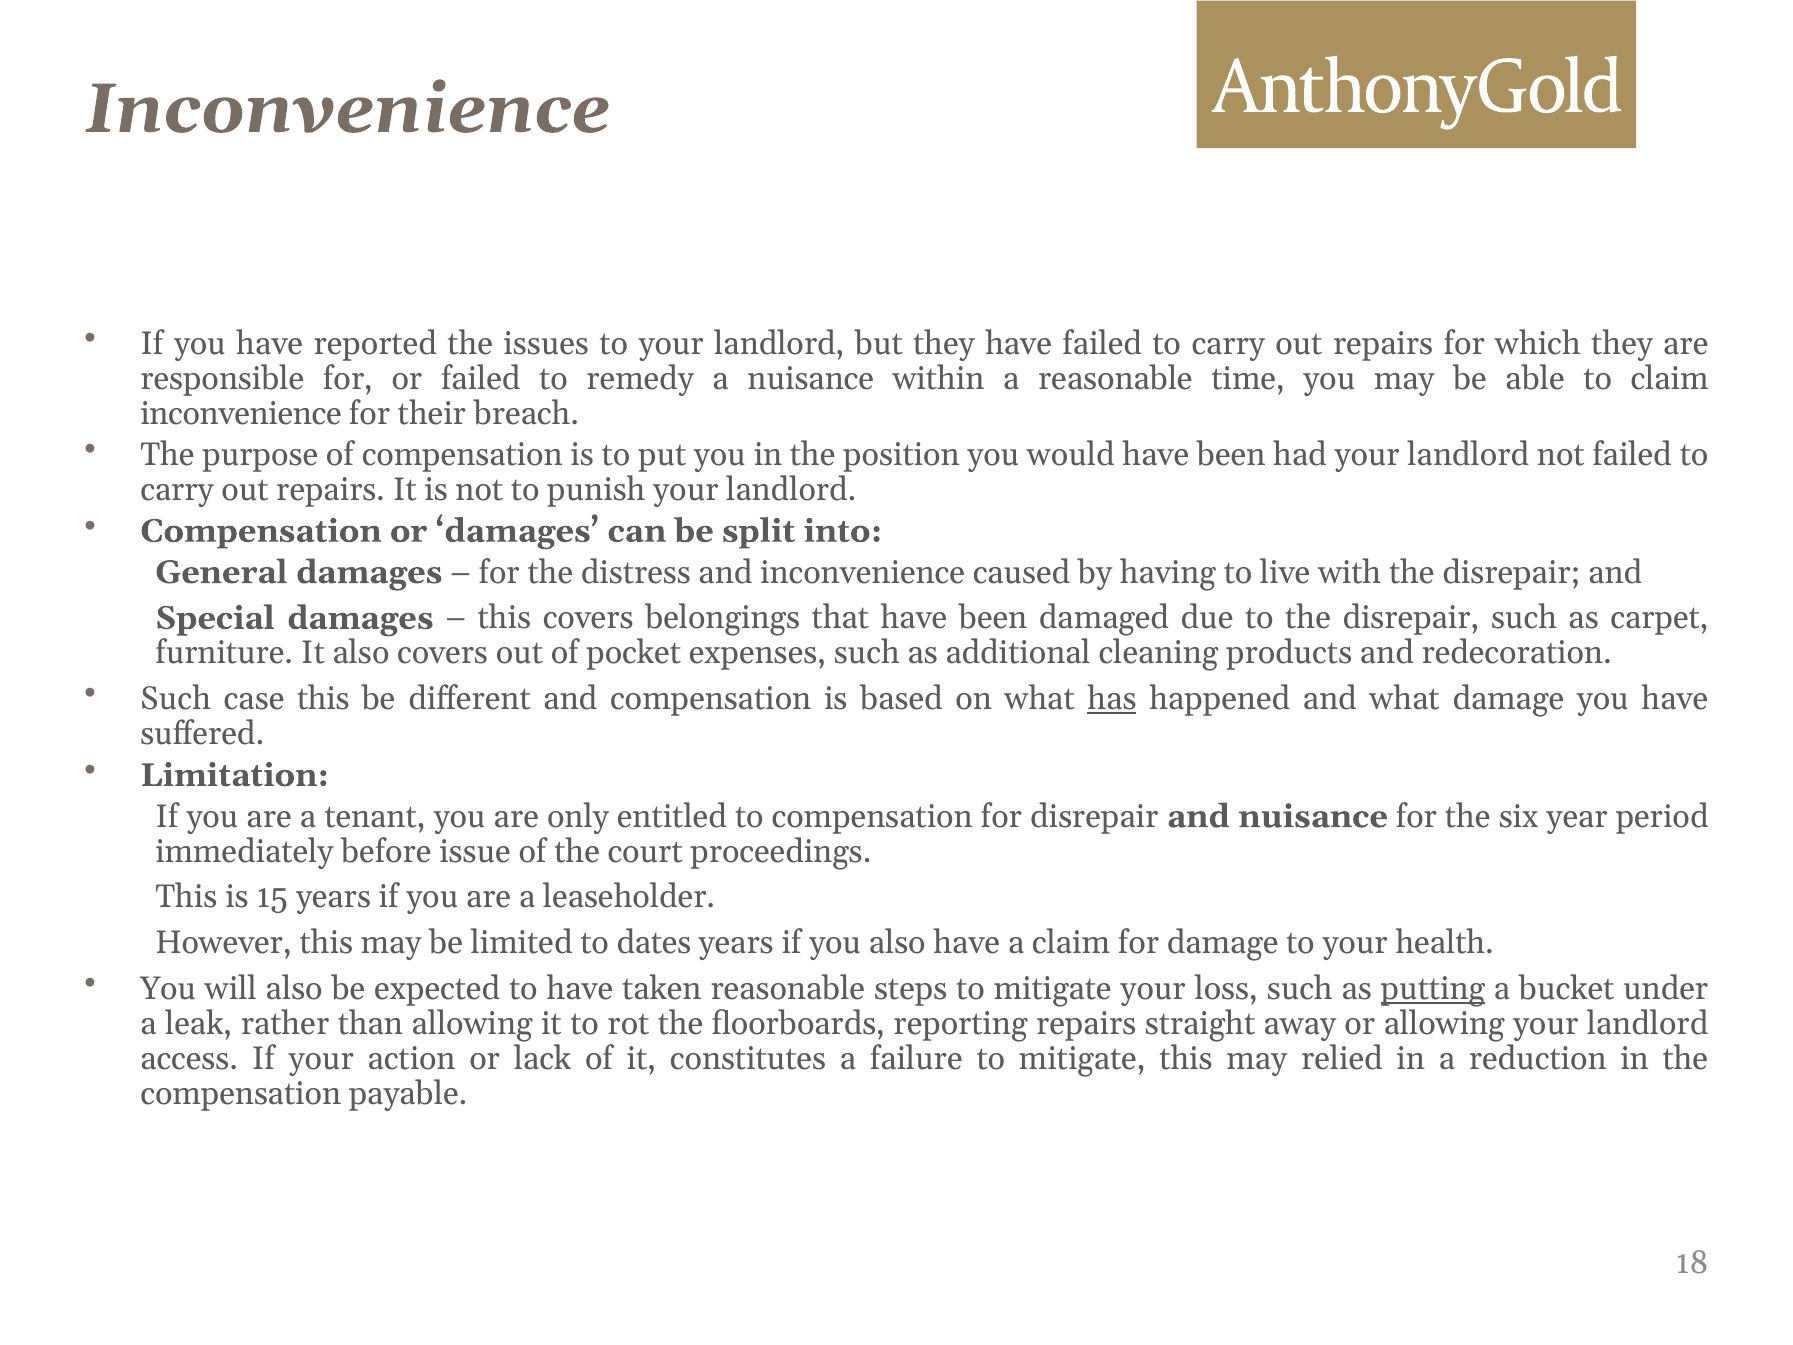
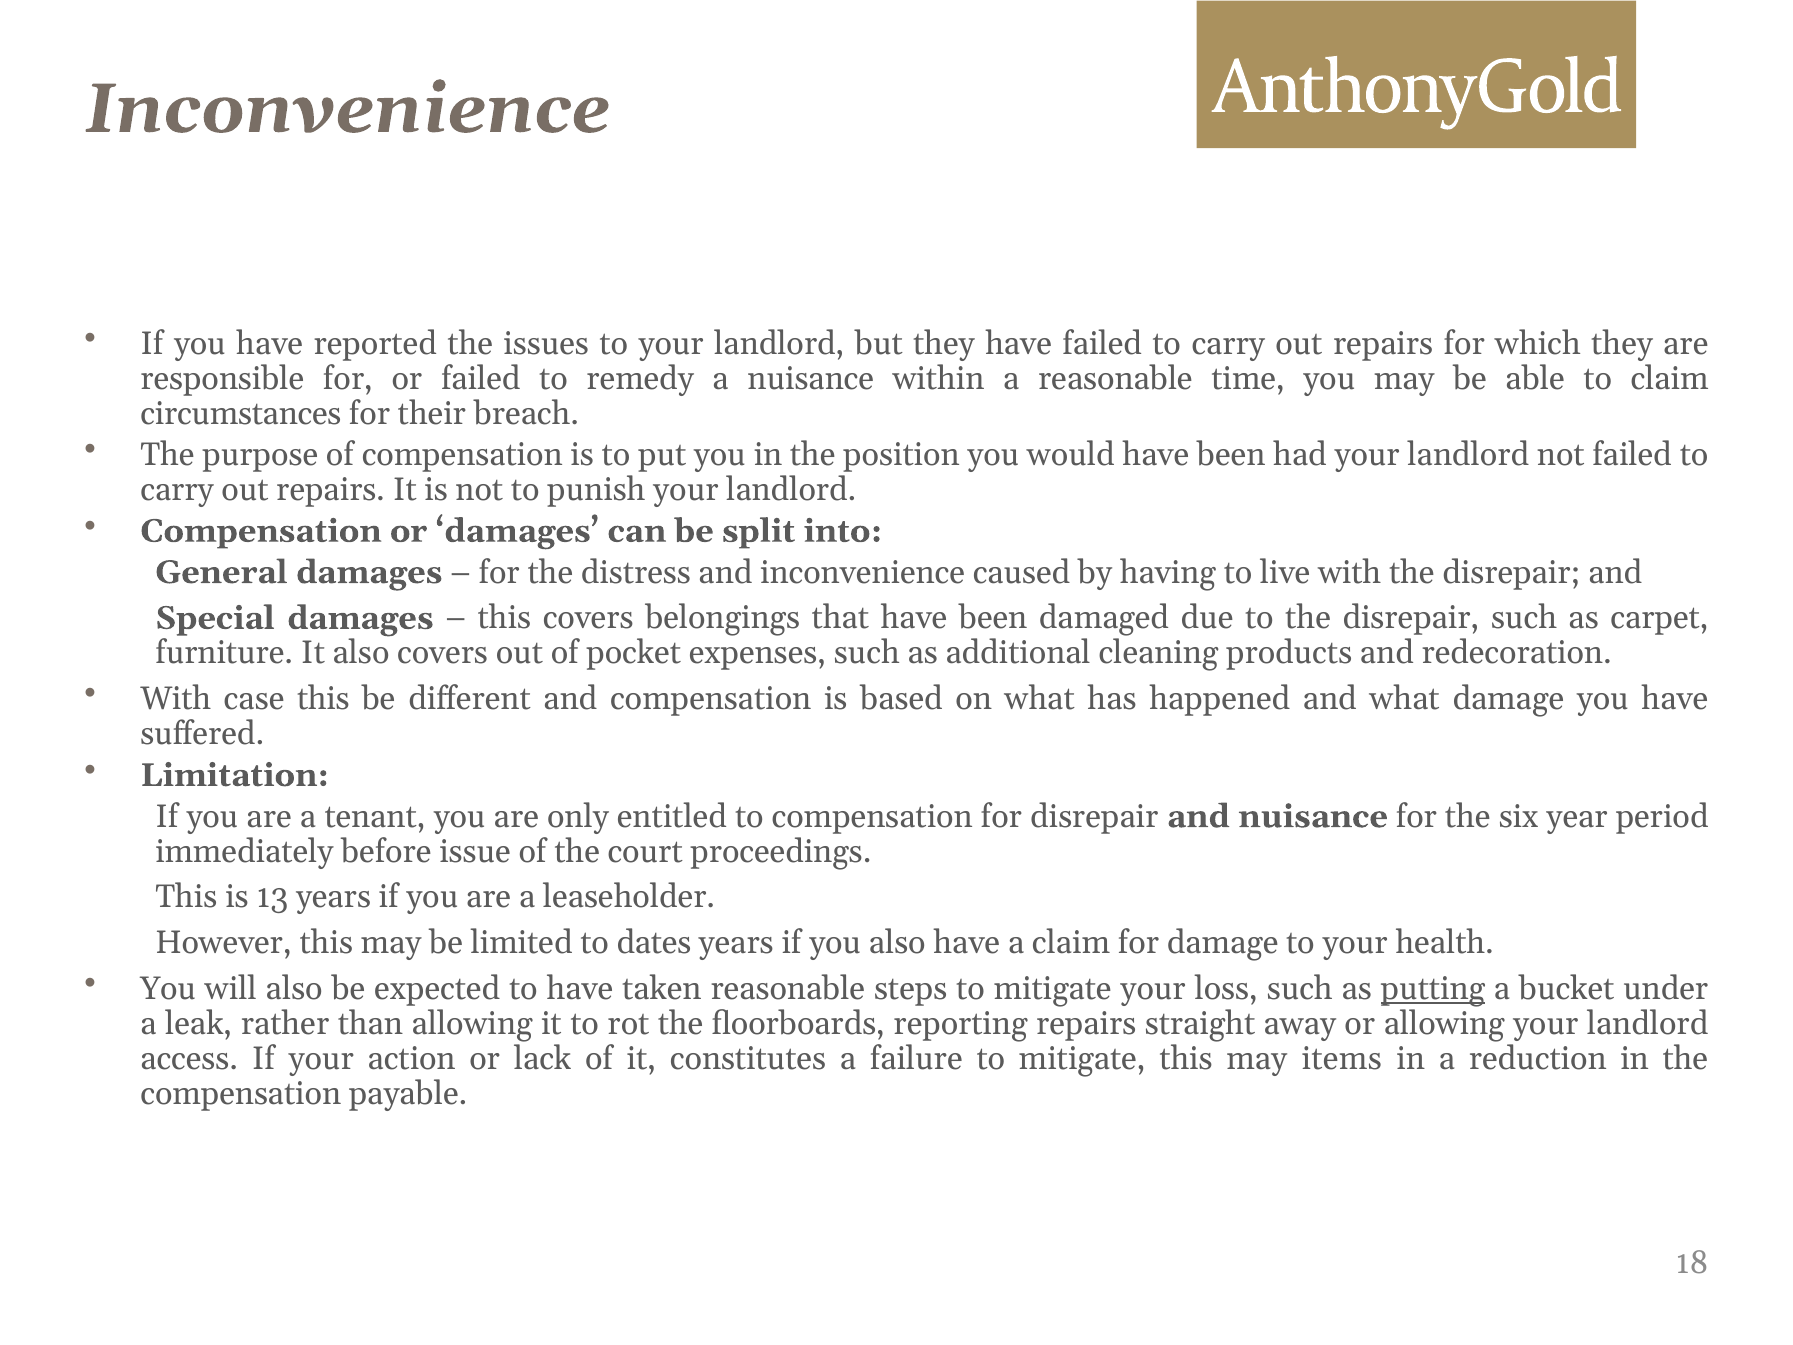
inconvenience: inconvenience -> circumstances (241, 413)
Such: Such -> With (176, 699)
has underline: present -> none (1112, 699)
15: 15 -> 13 (272, 897)
relied: relied -> items (1342, 1059)
